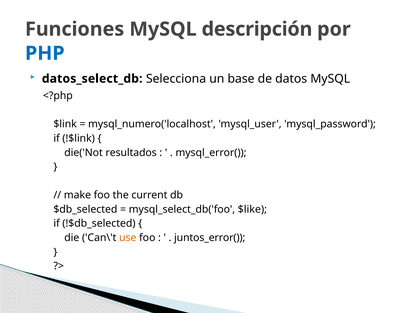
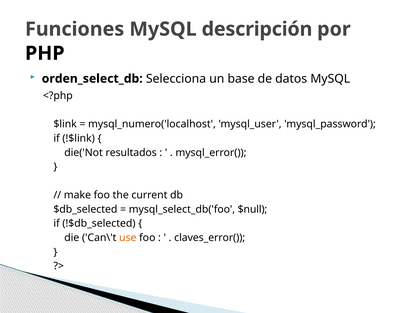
PHP colour: blue -> black (45, 53)
datos_select_db: datos_select_db -> orden_select_db (92, 79)
$like: $like -> $null (252, 210)
juntos_error(: juntos_error( -> claves_error( (210, 238)
